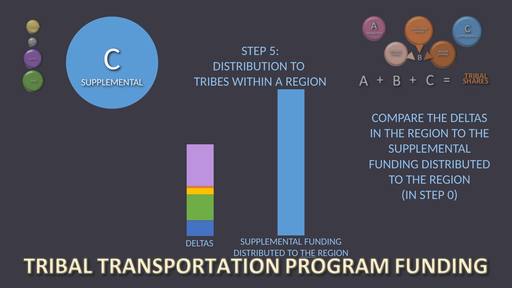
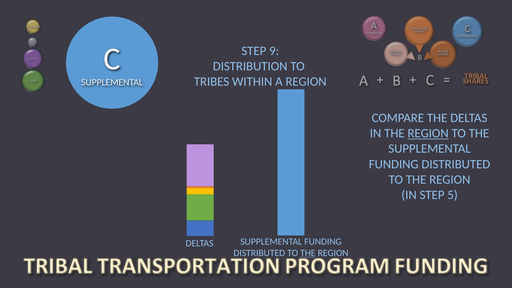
5: 5 -> 9 (274, 51)
REGION underline: none -> present (428, 133)
0: 0 -> 5 (453, 195)
